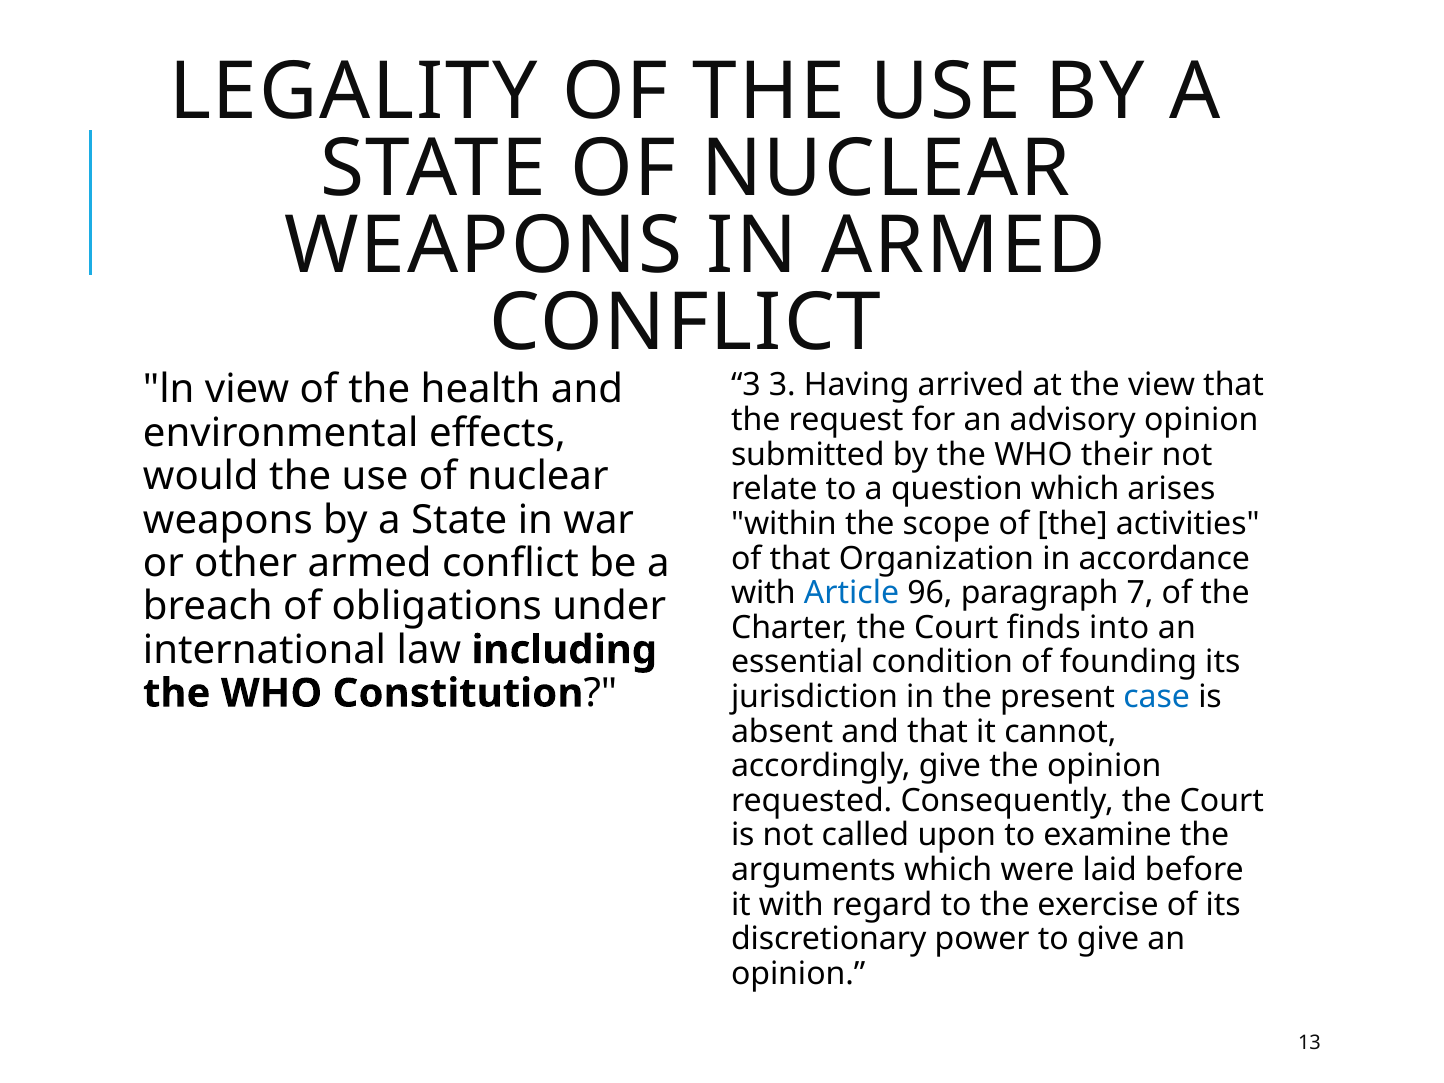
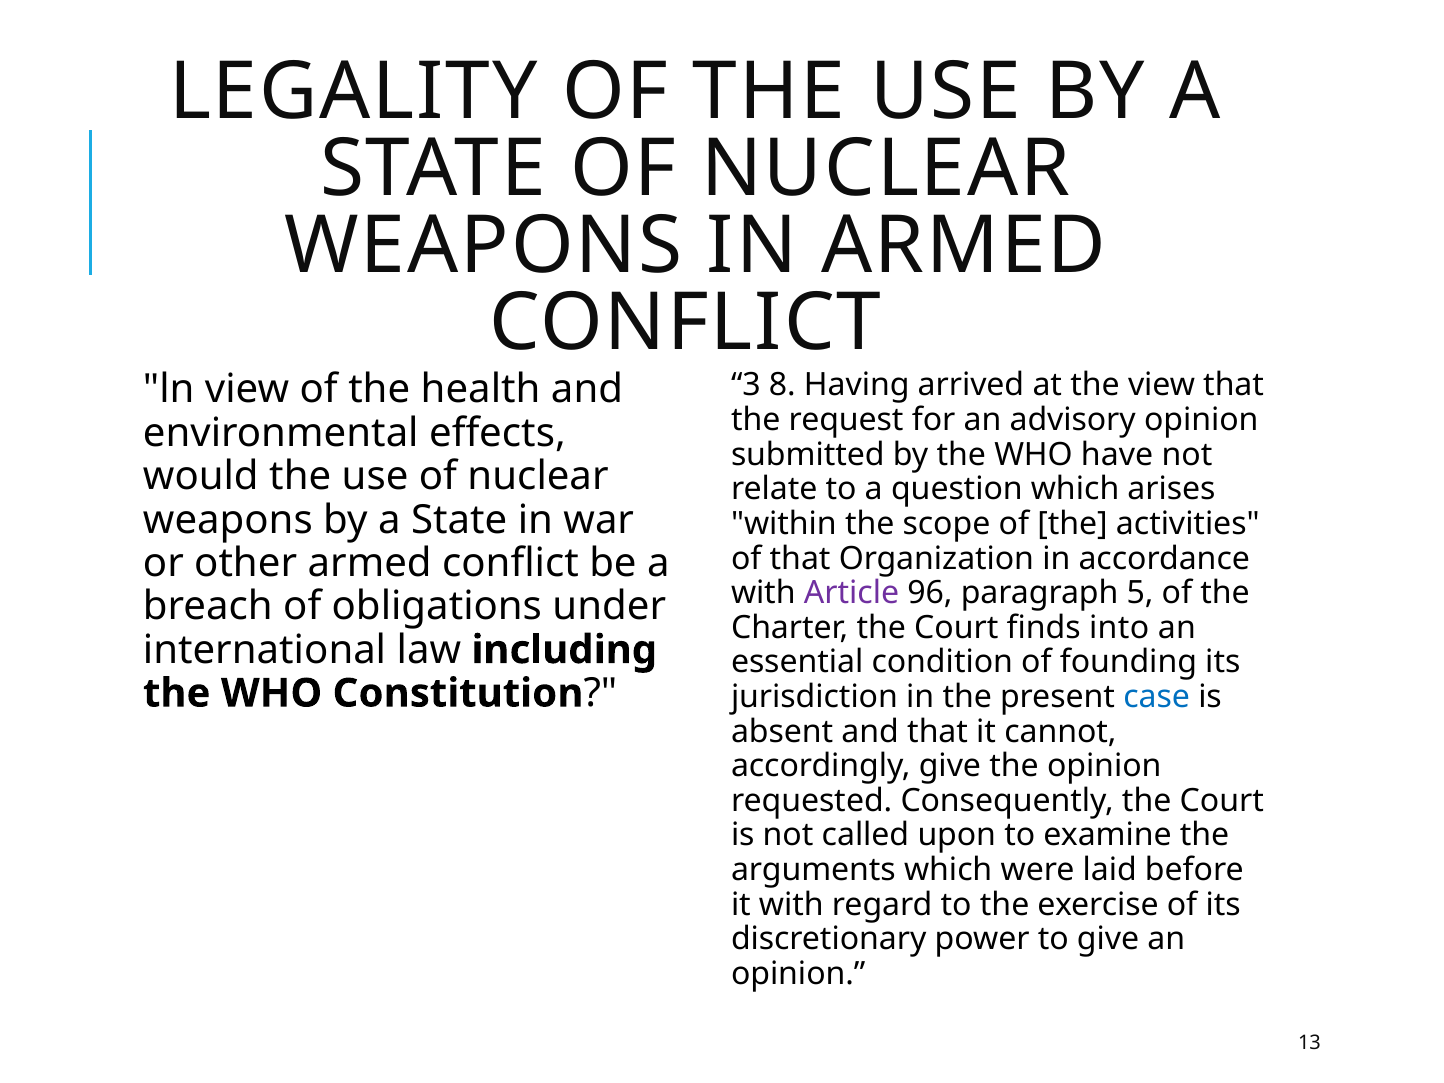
3 3: 3 -> 8 (782, 385)
their: their -> have (1117, 455)
Article colour: blue -> purple (852, 593)
7: 7 -> 5 (1140, 593)
